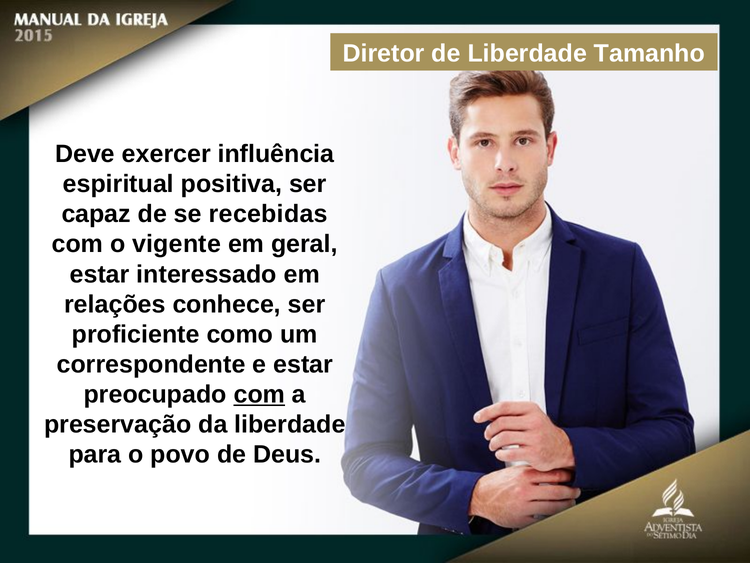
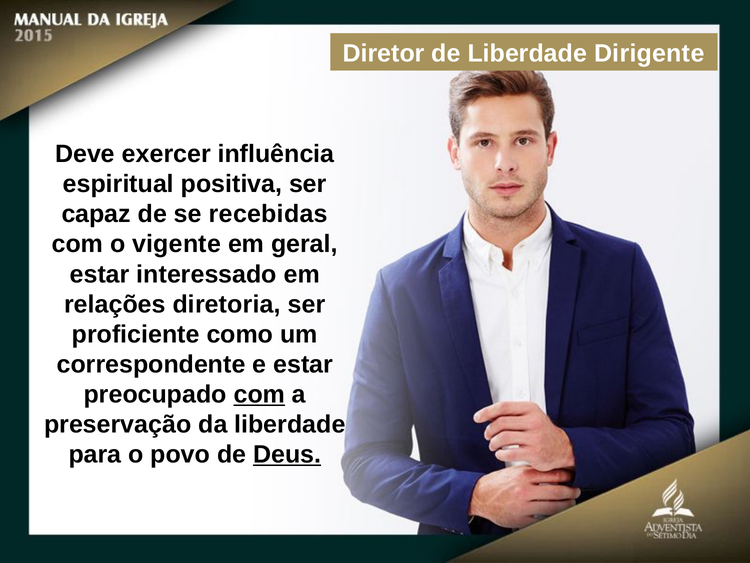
Tamanho: Tamanho -> Dirigente (649, 54)
conhece: conhece -> diretoria (227, 304)
Deus underline: none -> present (287, 454)
